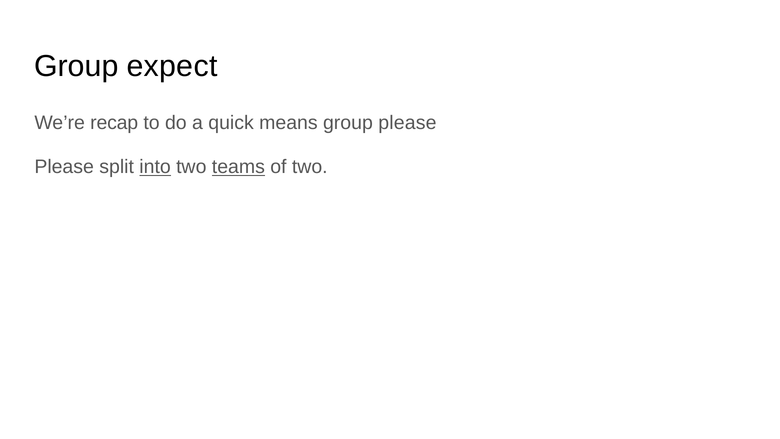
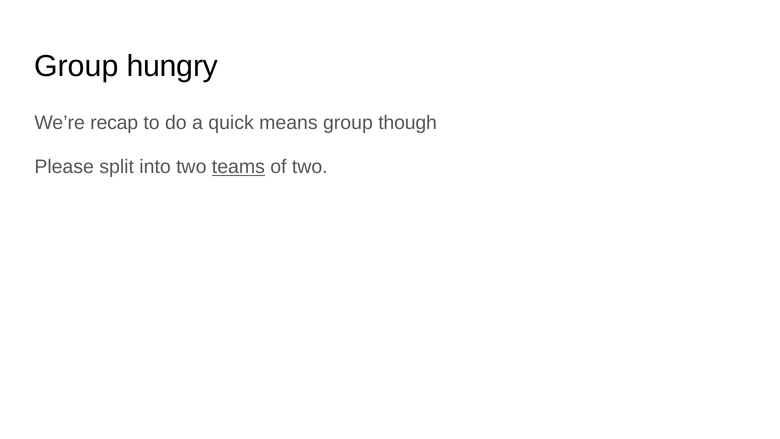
expect: expect -> hungry (172, 66)
group please: please -> though (408, 123)
into underline: present -> none (155, 167)
